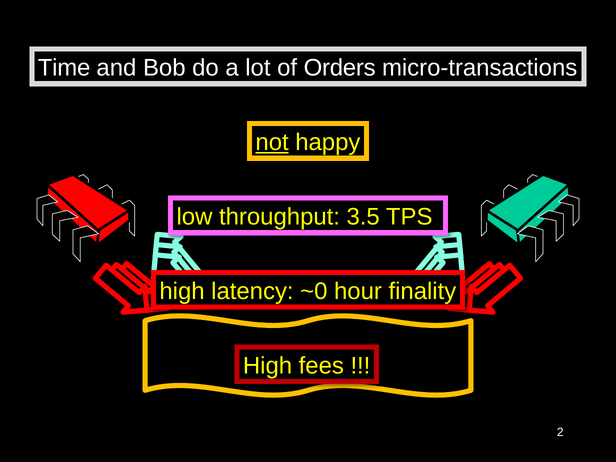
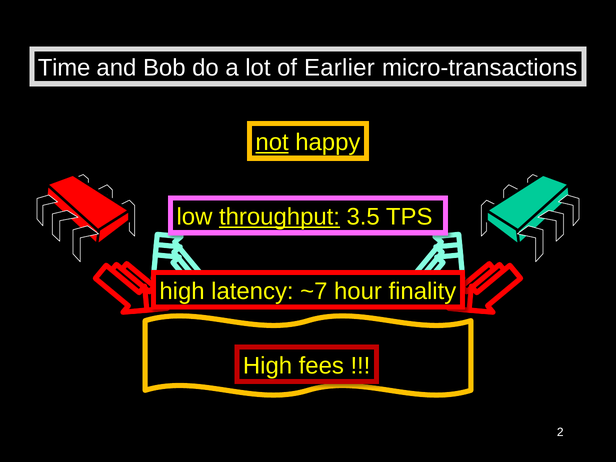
Orders: Orders -> Earlier (339, 68)
throughput underline: none -> present (280, 217)
~0: ~0 -> ~7 (314, 291)
